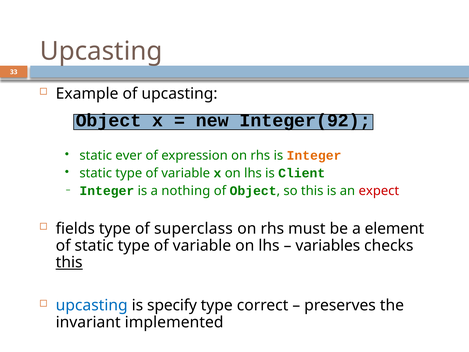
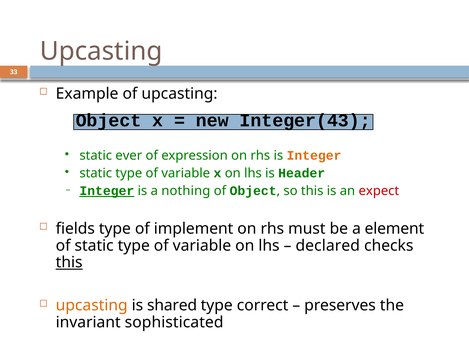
Integer(92: Integer(92 -> Integer(43 (305, 120)
Client: Client -> Header (302, 173)
Integer underline: none -> present (107, 191)
superclass: superclass -> implement (194, 228)
variables: variables -> declared (328, 245)
upcasting colour: blue -> orange (92, 305)
specify: specify -> shared (172, 305)
implemented: implemented -> sophisticated (174, 322)
